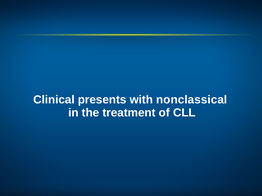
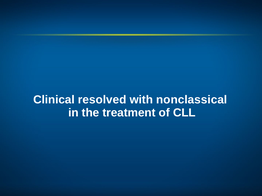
presents: presents -> resolved (102, 100)
